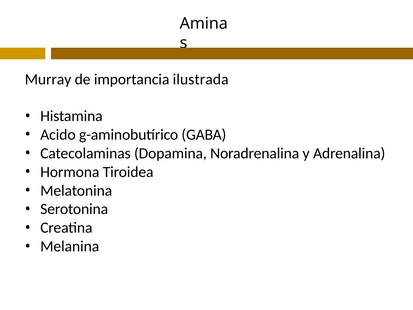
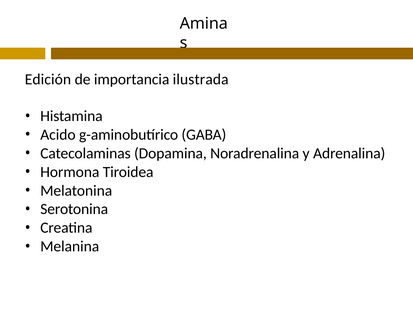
Murray: Murray -> Edición (48, 79)
